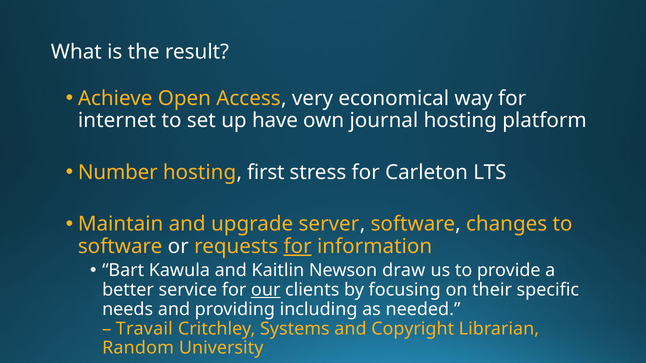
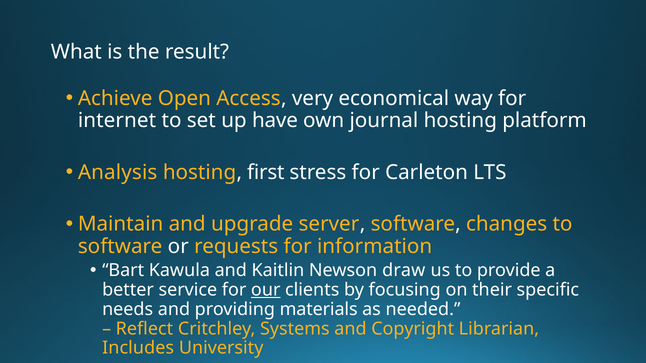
Number: Number -> Analysis (118, 173)
for underline: present -> none (298, 247)
including: including -> materials (319, 310)
Travail: Travail -> Reflect (144, 329)
Random: Random -> Includes (138, 348)
